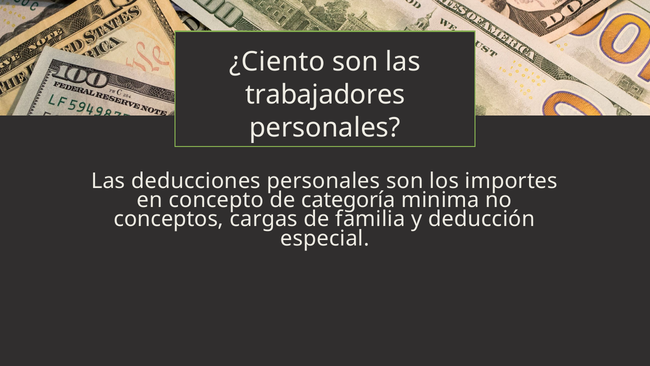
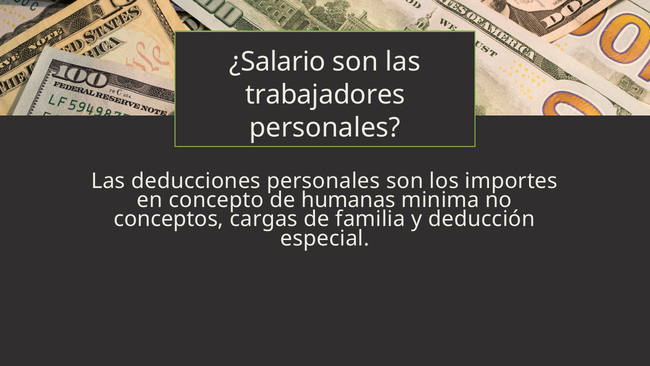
¿Ciento: ¿Ciento -> ¿Salario (277, 62)
categoría: categoría -> humanas (348, 200)
